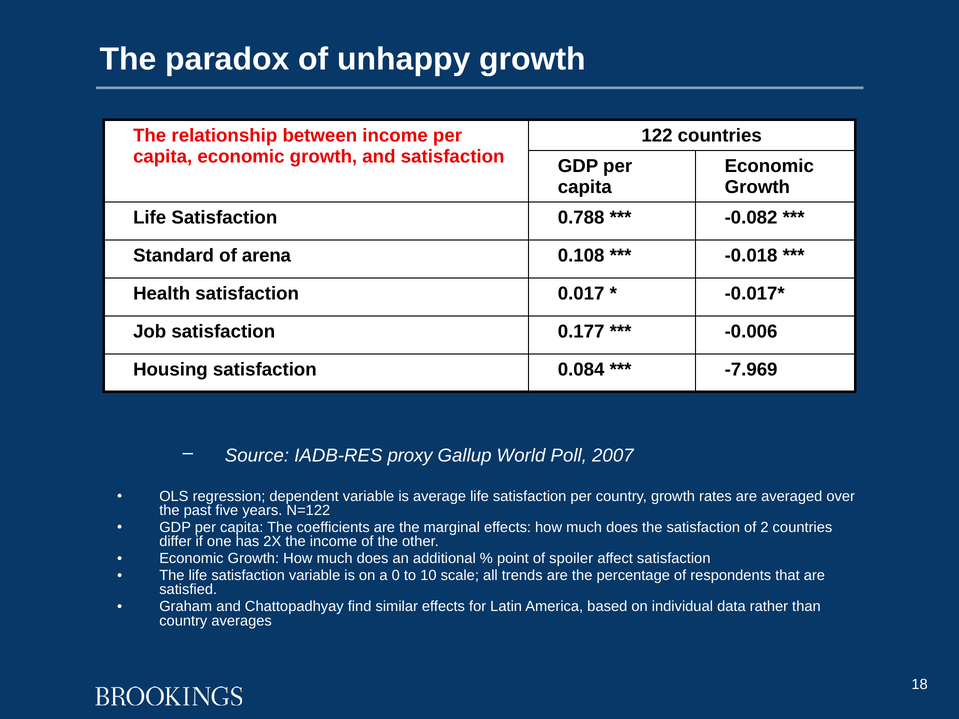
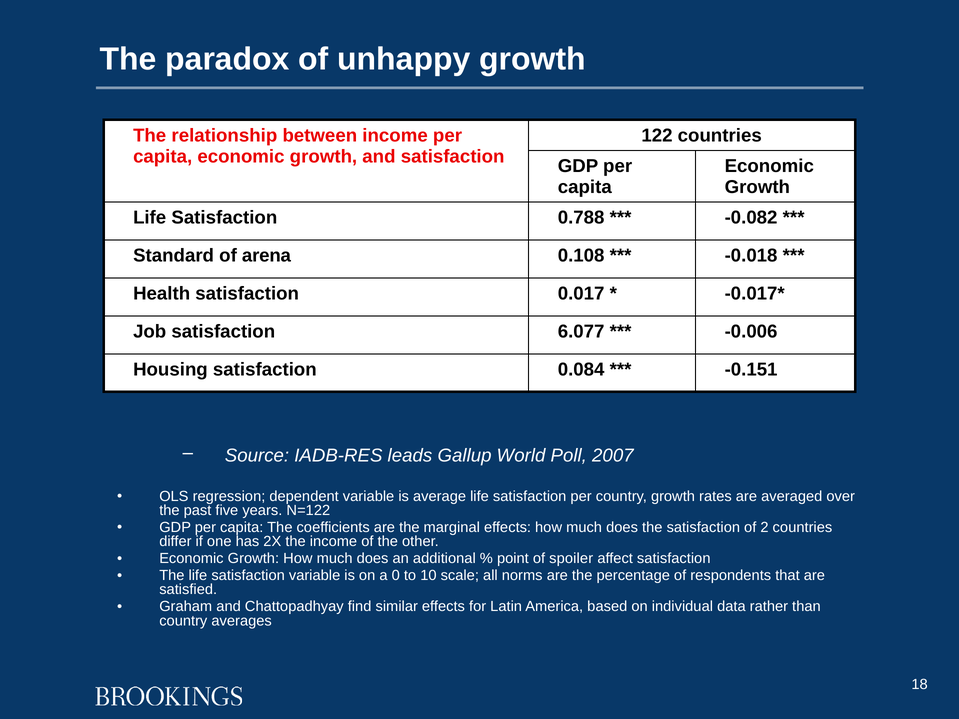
0.177: 0.177 -> 6.077 (581, 332)
-7.969: -7.969 -> -0.151 (751, 370)
proxy: proxy -> leads (410, 456)
trends: trends -> norms (522, 576)
